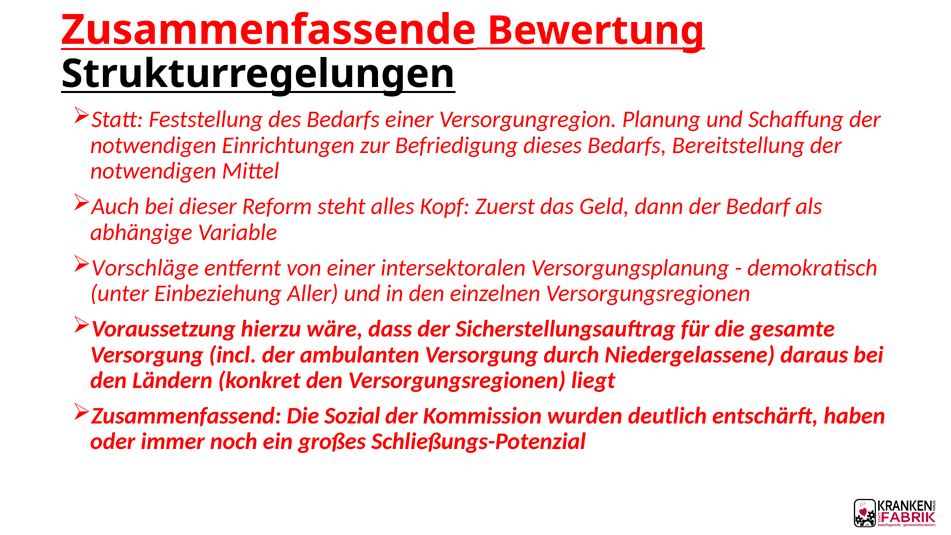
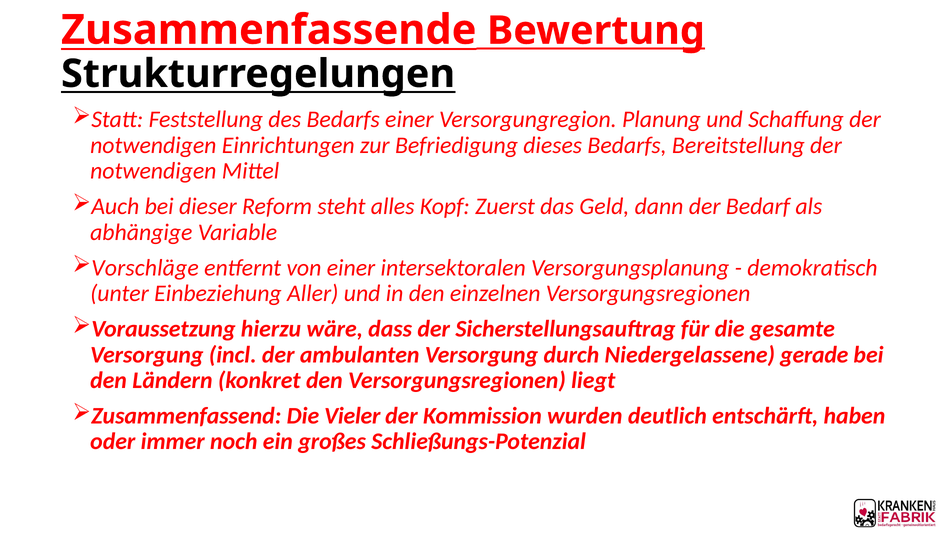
daraus: daraus -> gerade (814, 355)
Sozial: Sozial -> Vieler (352, 416)
